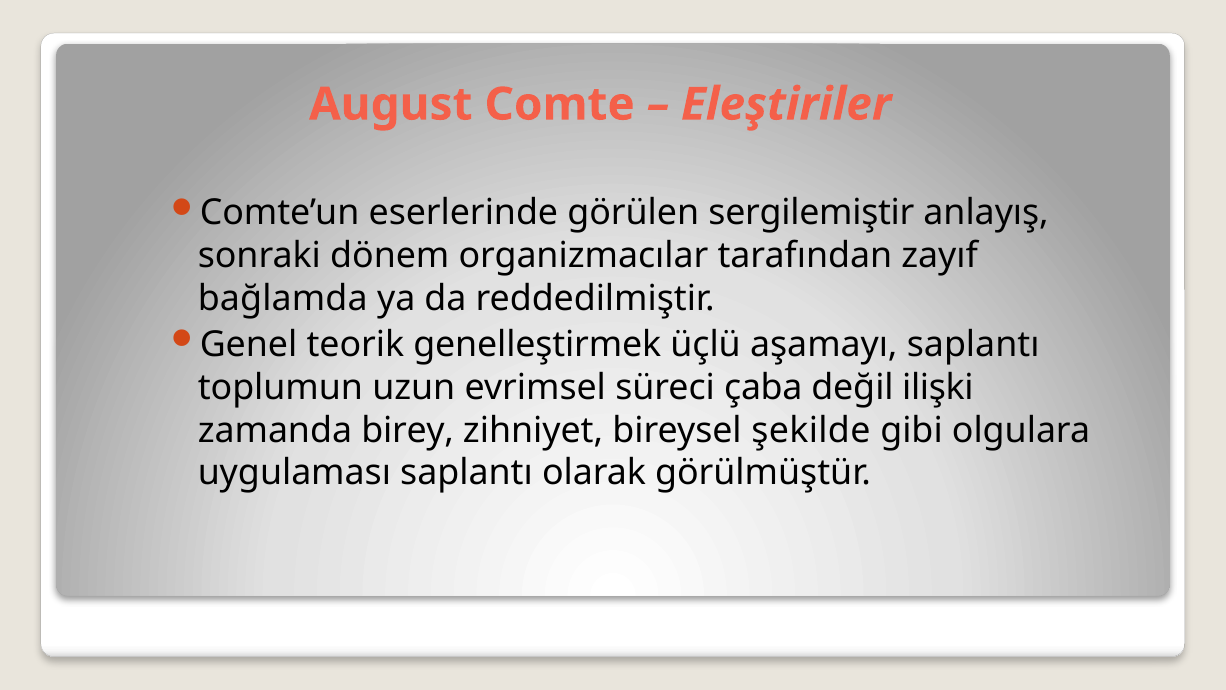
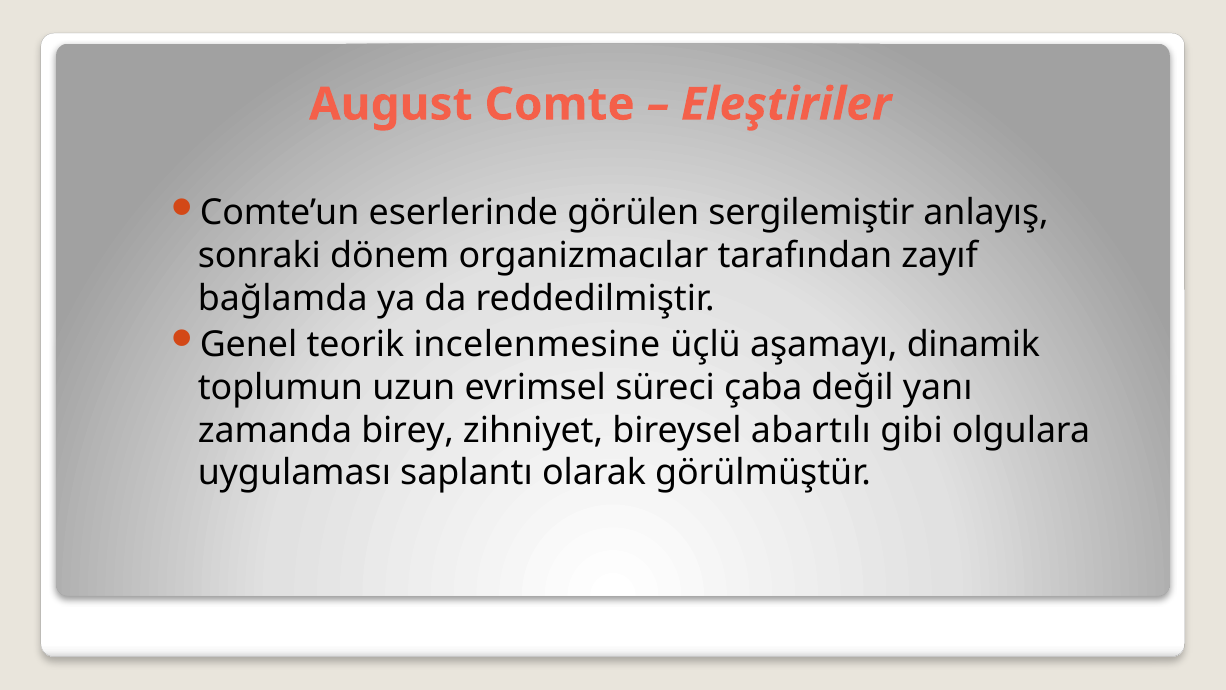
genelleştirmek: genelleştirmek -> incelenmesine (537, 344)
aşamayı saplantı: saplantı -> dinamik (973, 344)
ilişki: ilişki -> yanı (938, 387)
şekilde: şekilde -> abartılı (811, 430)
